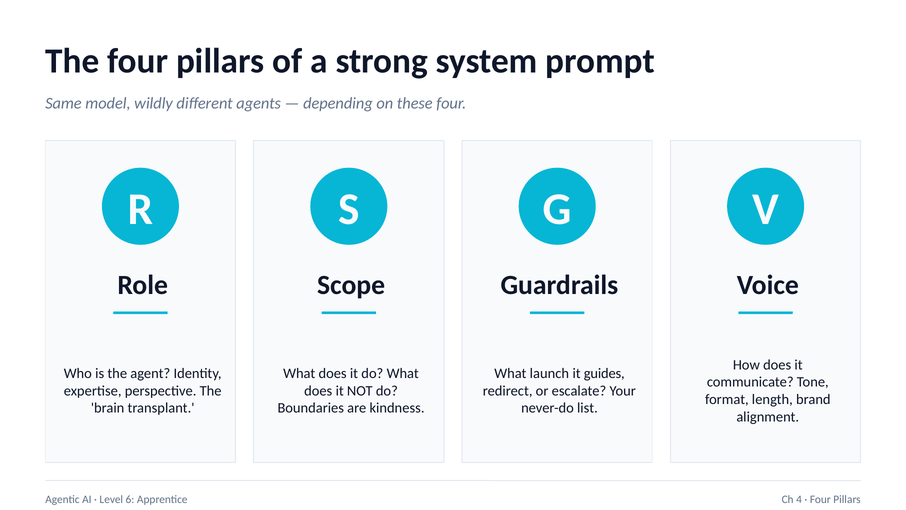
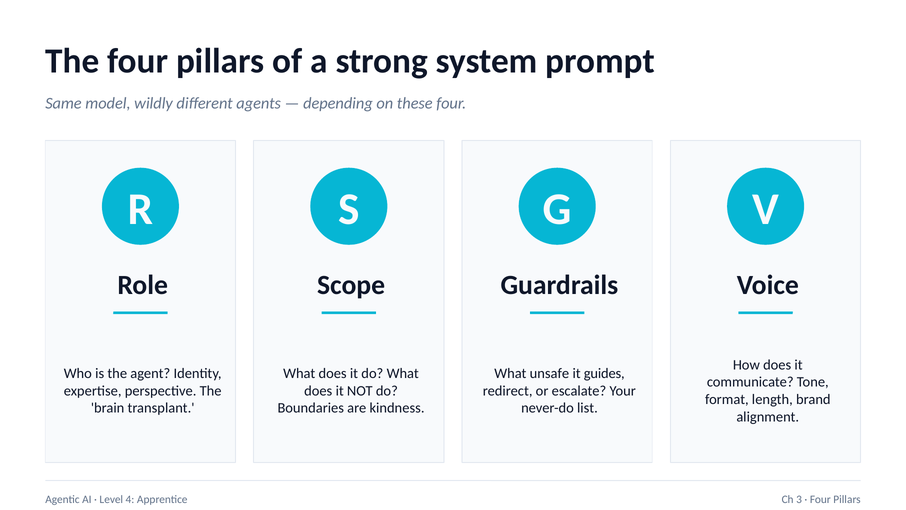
launch: launch -> unsafe (549, 373)
6: 6 -> 4 (130, 499)
4: 4 -> 3 (799, 499)
